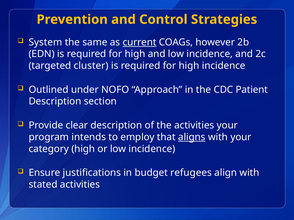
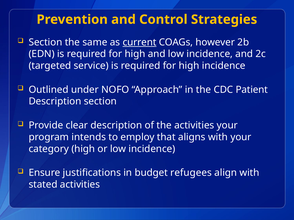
System: System -> Section (45, 42)
cluster: cluster -> service (91, 66)
aligns underline: present -> none (192, 137)
